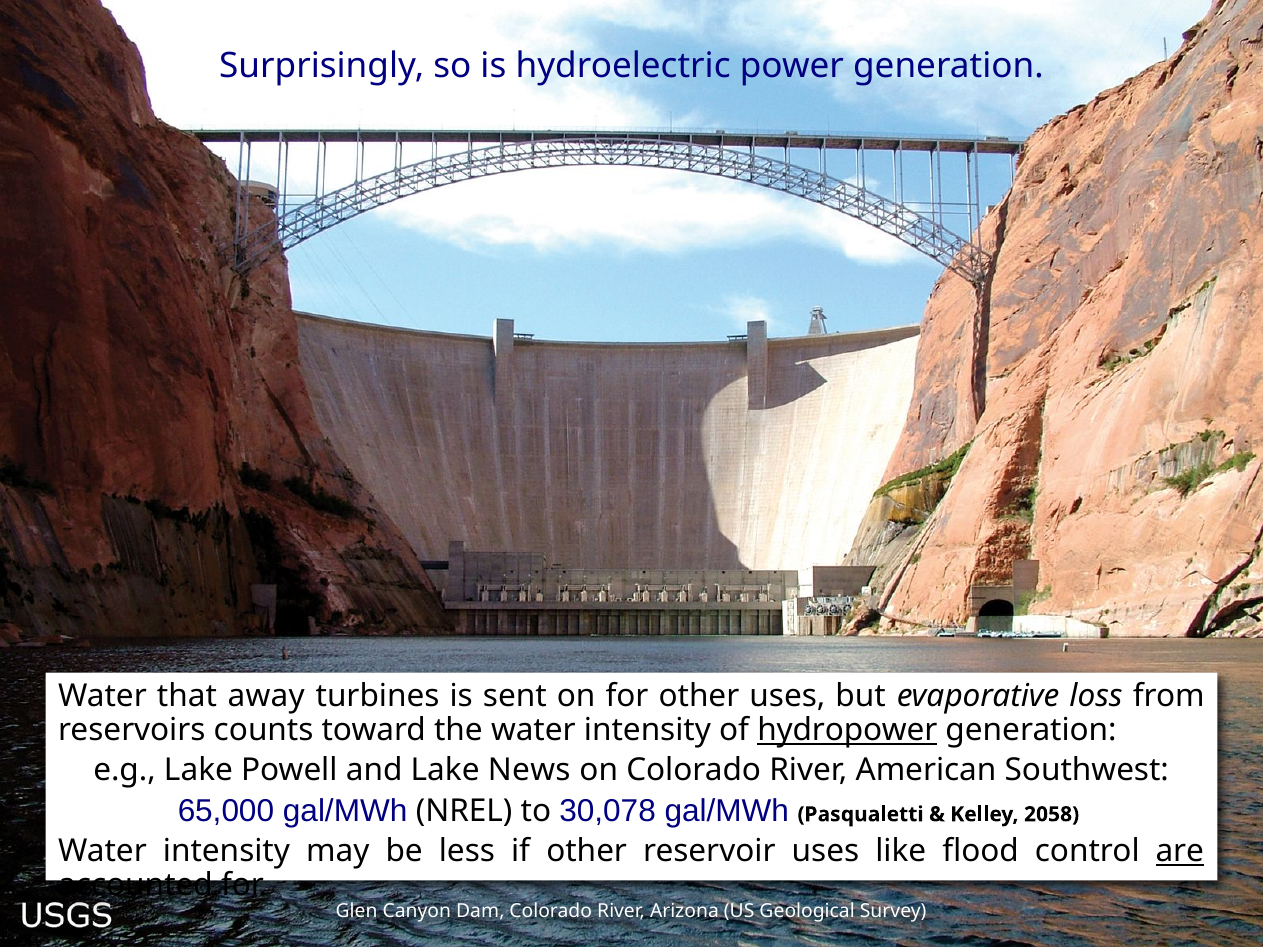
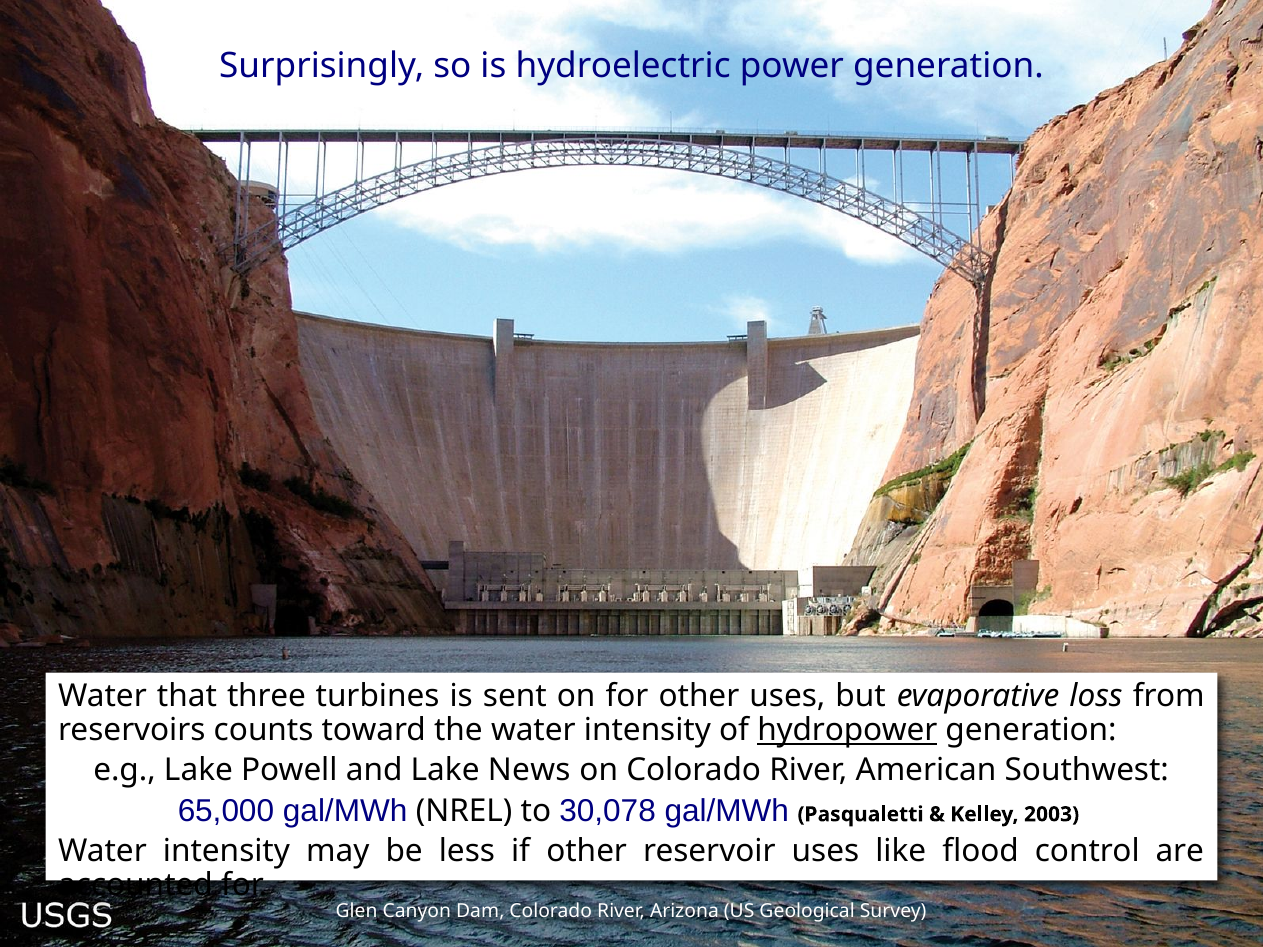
away: away -> three (266, 696)
2058: 2058 -> 2003 (1052, 815)
are underline: present -> none (1180, 852)
